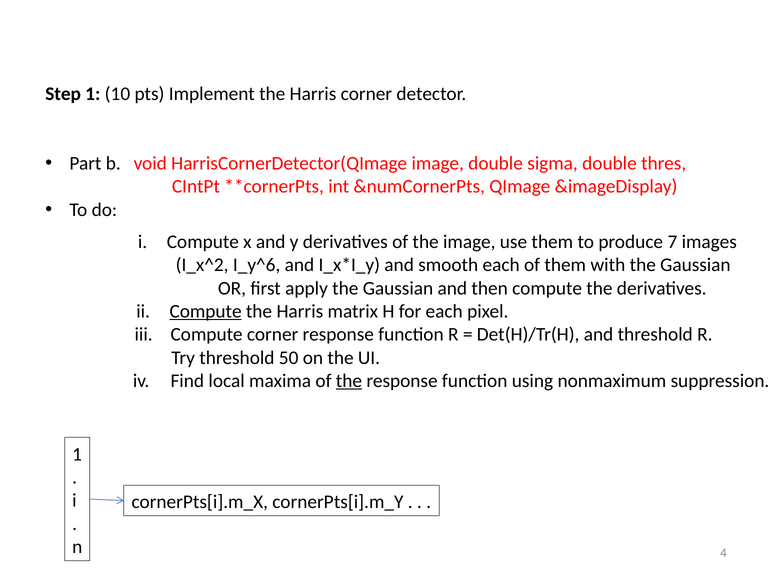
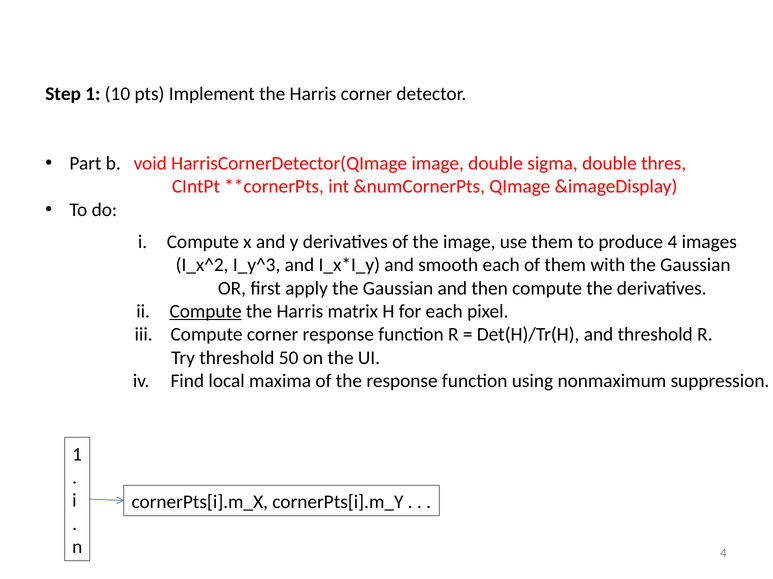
produce 7: 7 -> 4 (672, 242)
I_y^6: I_y^6 -> I_y^3 (257, 265)
the underline: present -> none (349, 381)
